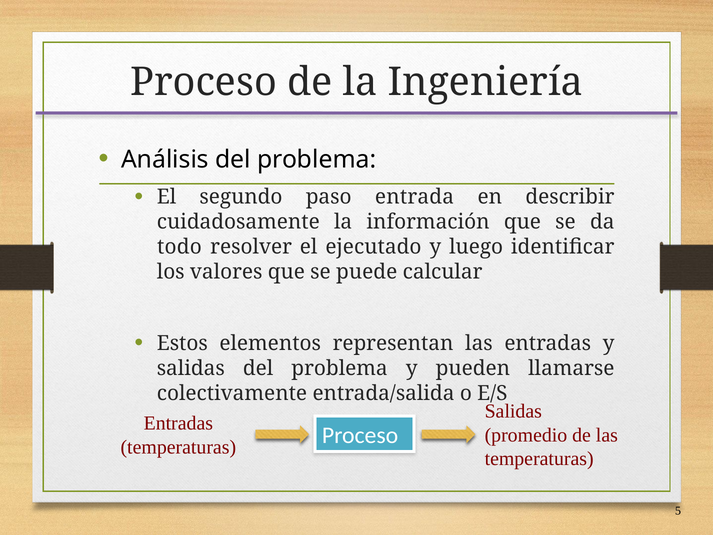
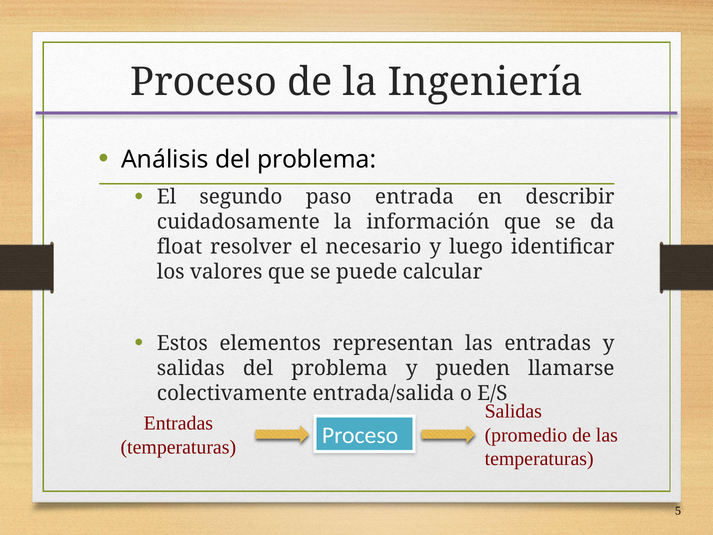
todo: todo -> float (180, 247)
ejecutado: ejecutado -> necesario (373, 247)
